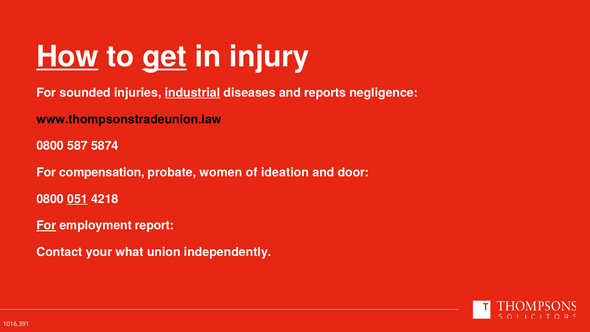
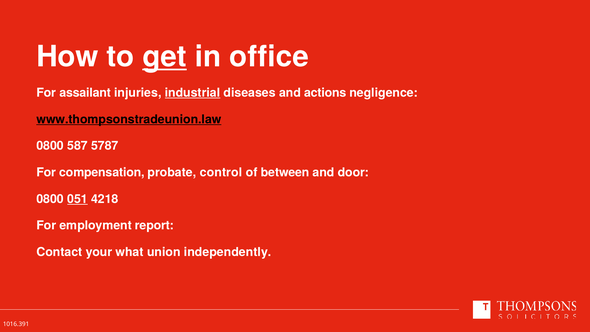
How underline: present -> none (68, 57)
injury: injury -> office (269, 57)
sounded: sounded -> assailant (85, 93)
reports: reports -> actions (325, 93)
www.thompsonstradeunion.law underline: none -> present (129, 119)
5874: 5874 -> 5787 (105, 146)
women: women -> control (221, 172)
ideation: ideation -> between (285, 172)
For underline: present -> none (46, 225)
